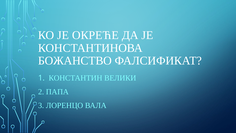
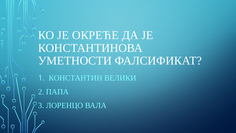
БОЖАНСТВО: БОЖАНСТВО -> УМЕТНОСТИ (75, 61)
